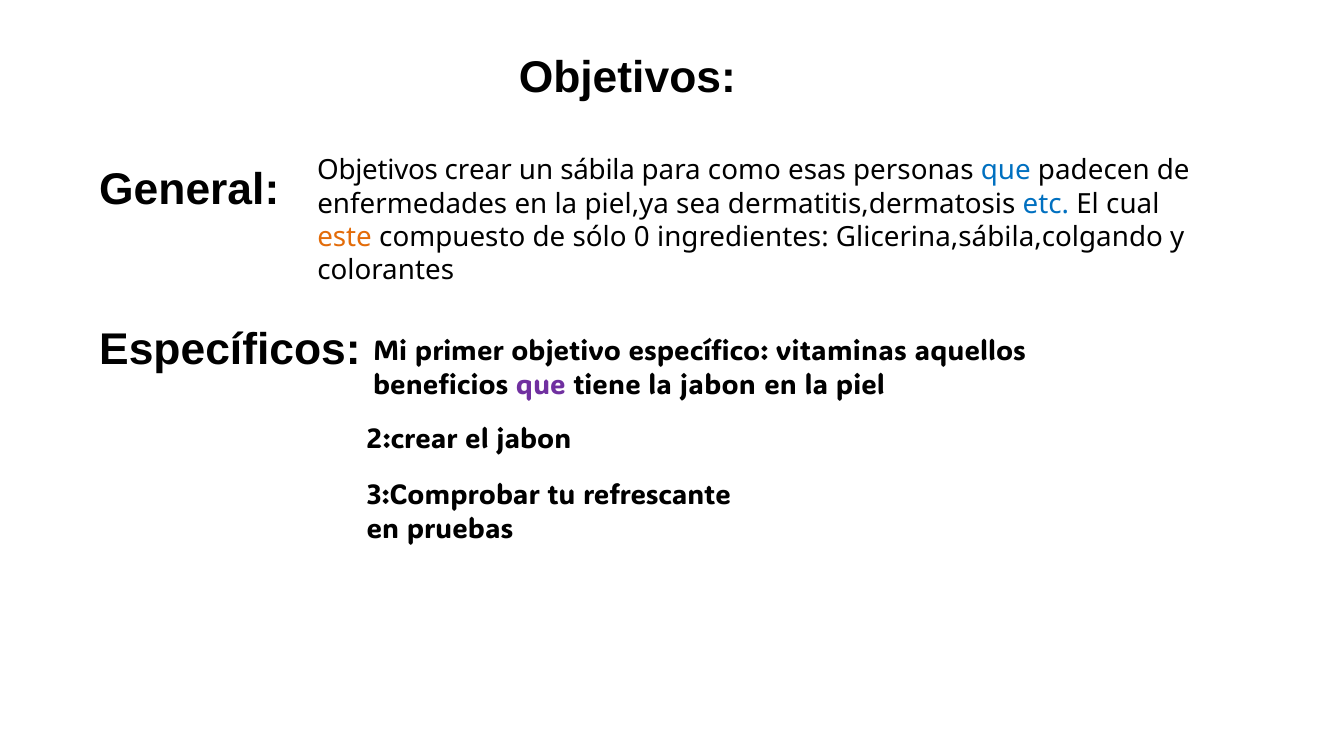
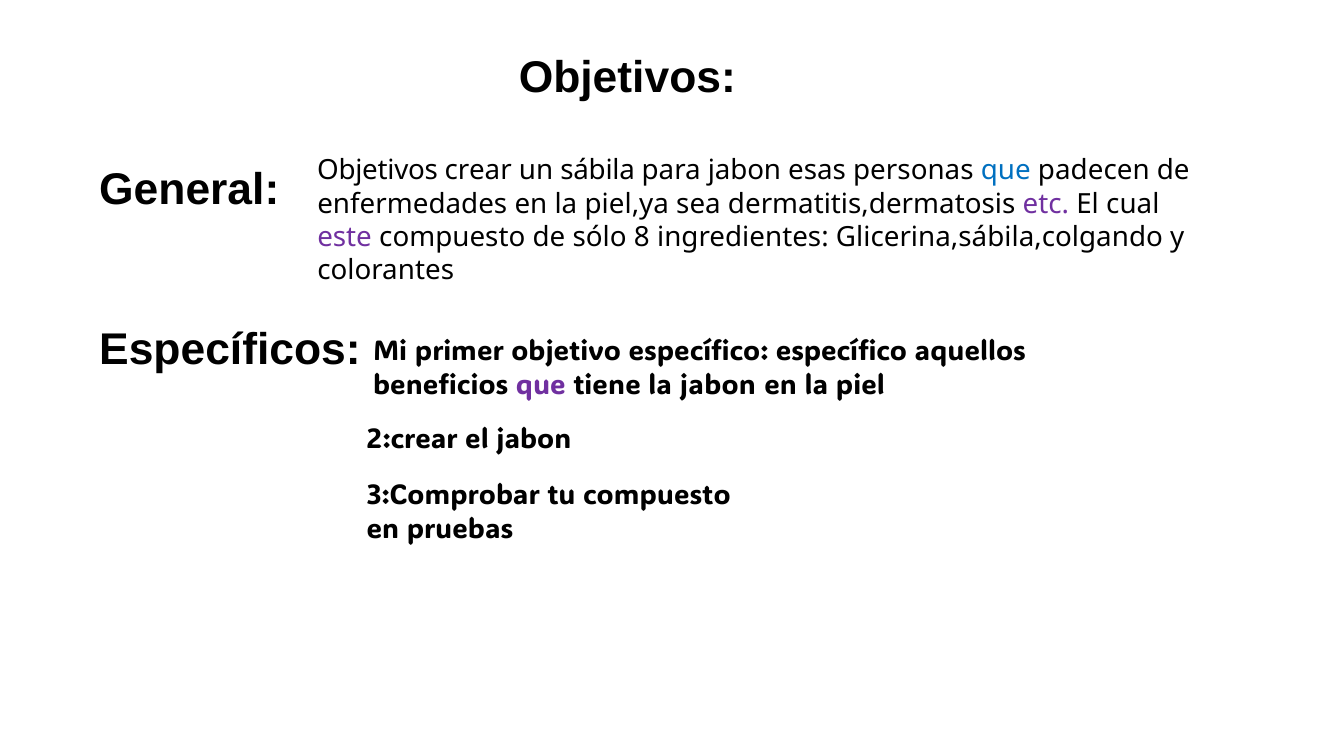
para como: como -> jabon (745, 171)
etc colour: blue -> purple (1046, 204)
este colour: orange -> purple (345, 237)
0: 0 -> 8 (642, 237)
específico vitaminas: vitaminas -> específico (841, 352)
tu refrescante: refrescante -> compuesto (657, 496)
